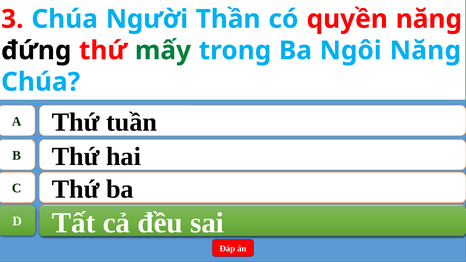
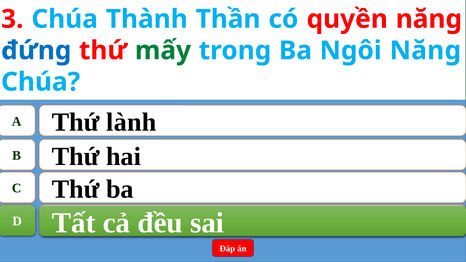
Người: Người -> Thành (147, 19)
đứng colour: black -> blue (36, 51)
tuần: tuần -> lành (131, 122)
